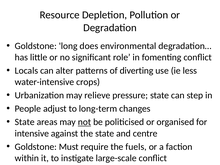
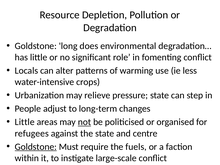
diverting: diverting -> warming (137, 71)
State: State -> Little (25, 122)
intensive: intensive -> refugees (32, 133)
Goldstone underline: none -> present (36, 147)
